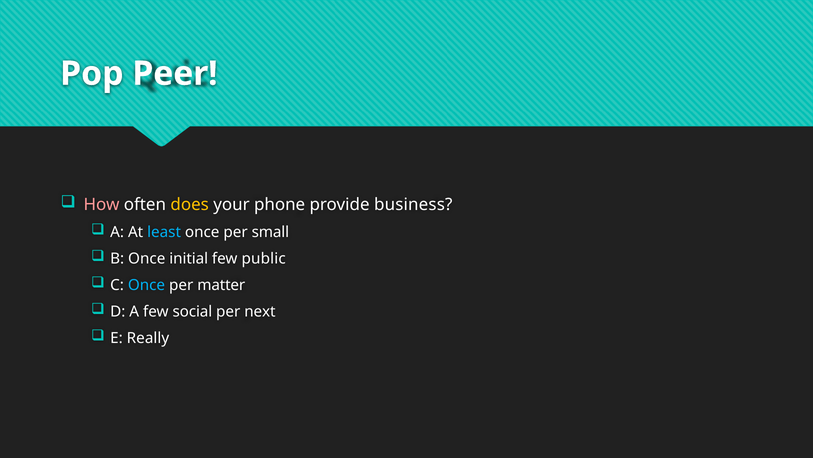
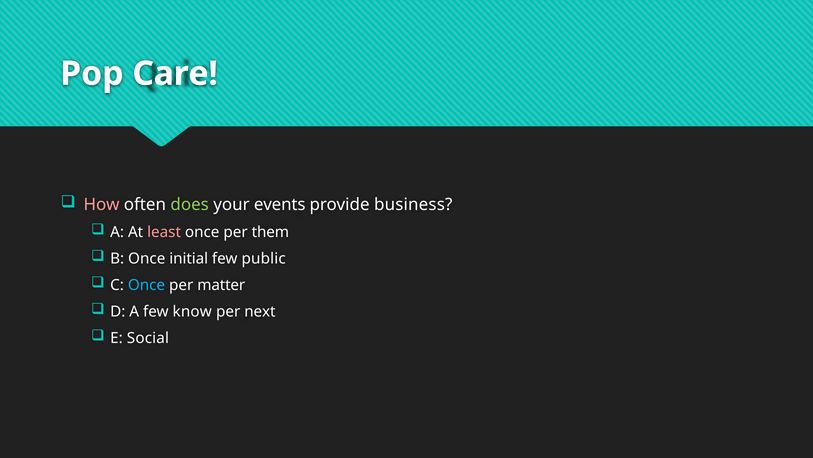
Peer: Peer -> Care (175, 74)
does colour: yellow -> light green (190, 205)
phone: phone -> events (280, 205)
least colour: light blue -> pink (164, 232)
small: small -> them (270, 232)
social: social -> know (192, 311)
Really: Really -> Social (148, 338)
